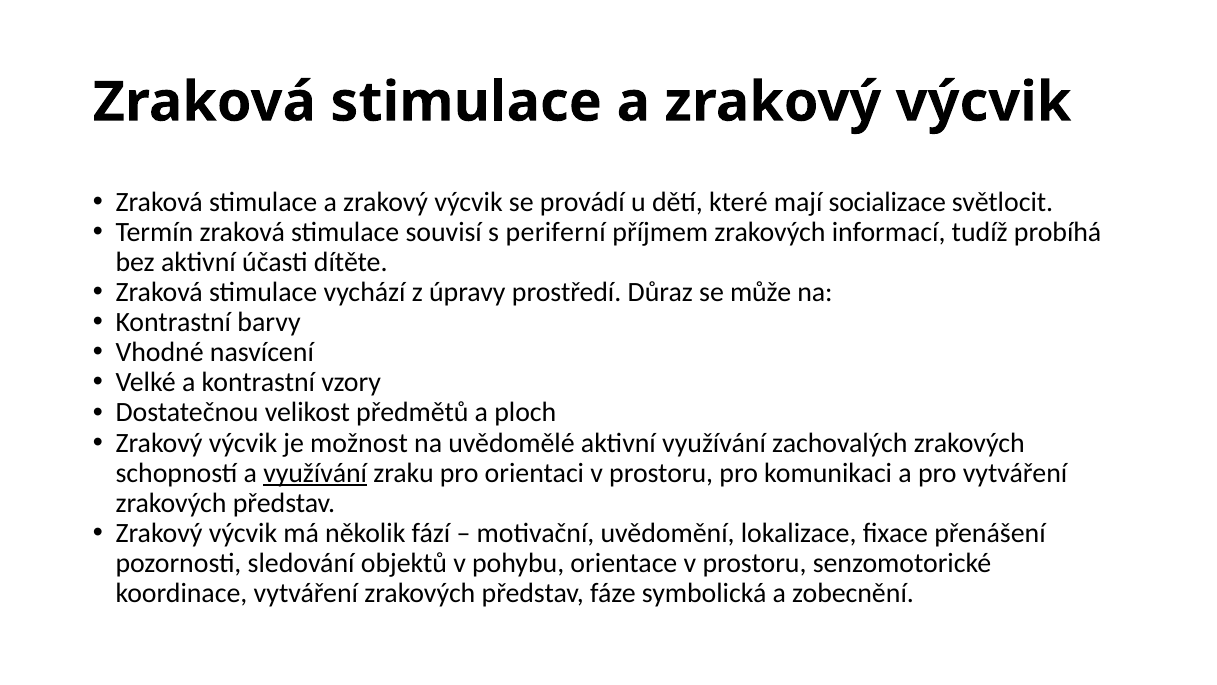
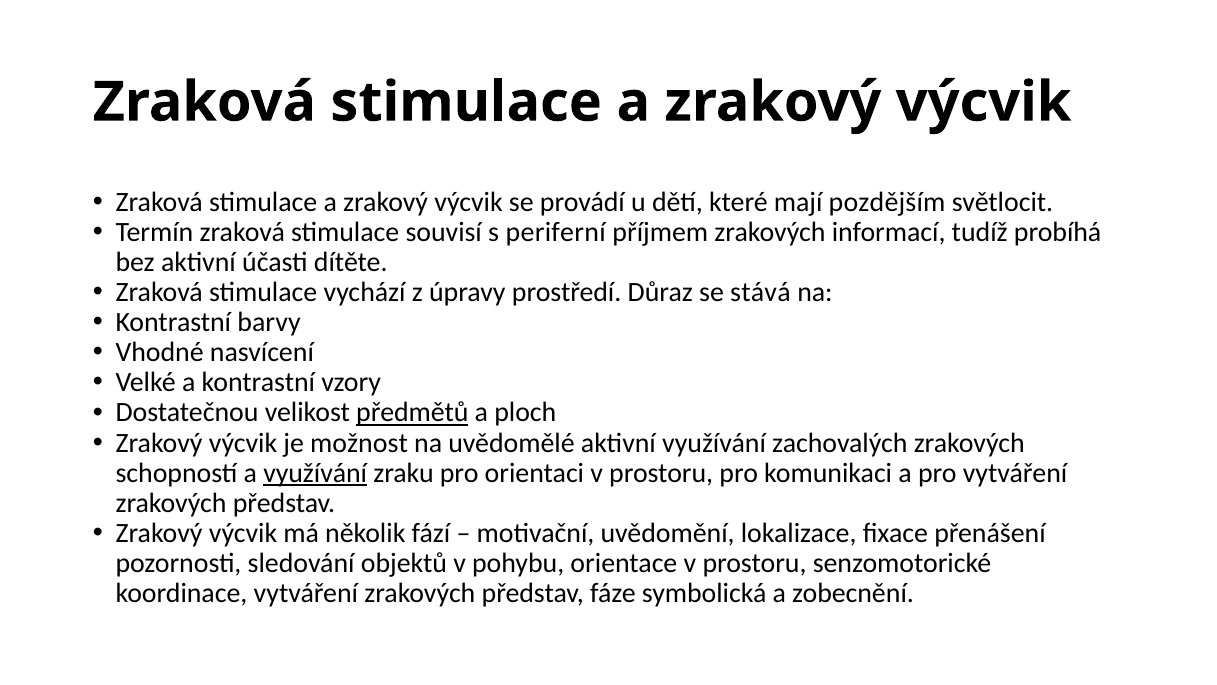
socializace: socializace -> pozdějším (887, 202)
může: může -> stává (760, 292)
předmětů underline: none -> present (412, 412)
